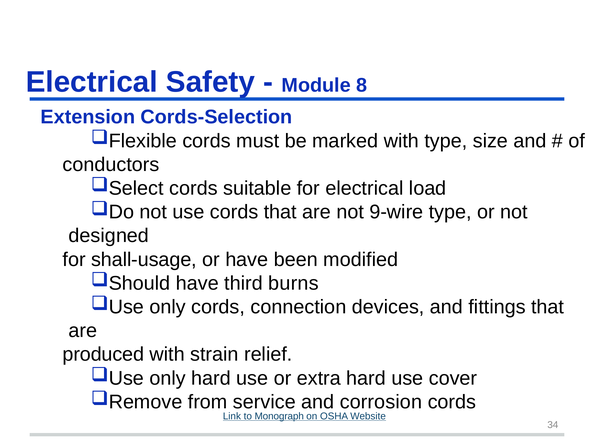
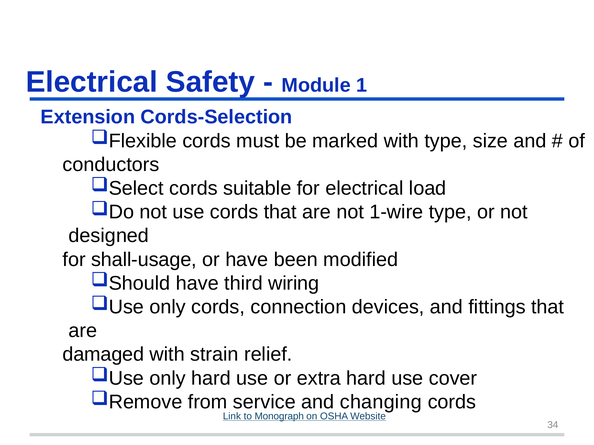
8: 8 -> 1 (362, 86)
9-wire: 9-wire -> 1-wire (396, 212)
burns: burns -> wiring (294, 284)
produced: produced -> damaged (103, 355)
corrosion: corrosion -> changing (381, 402)
